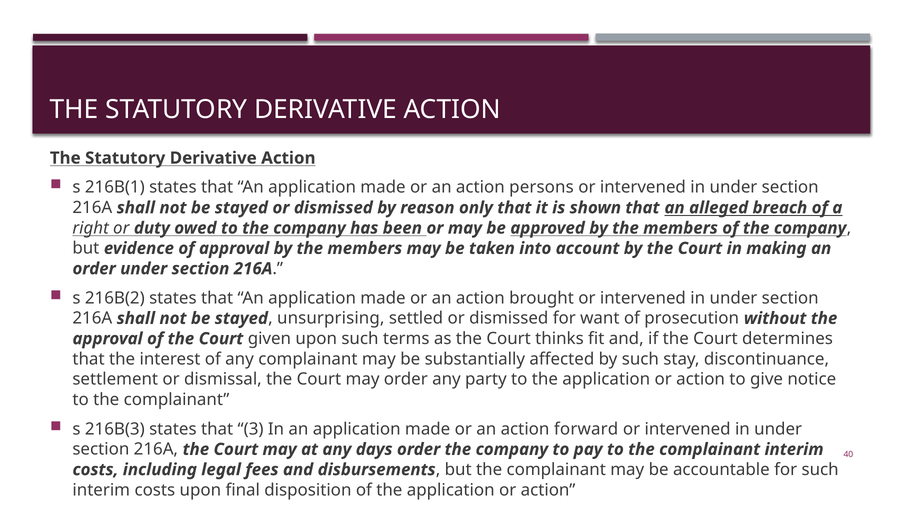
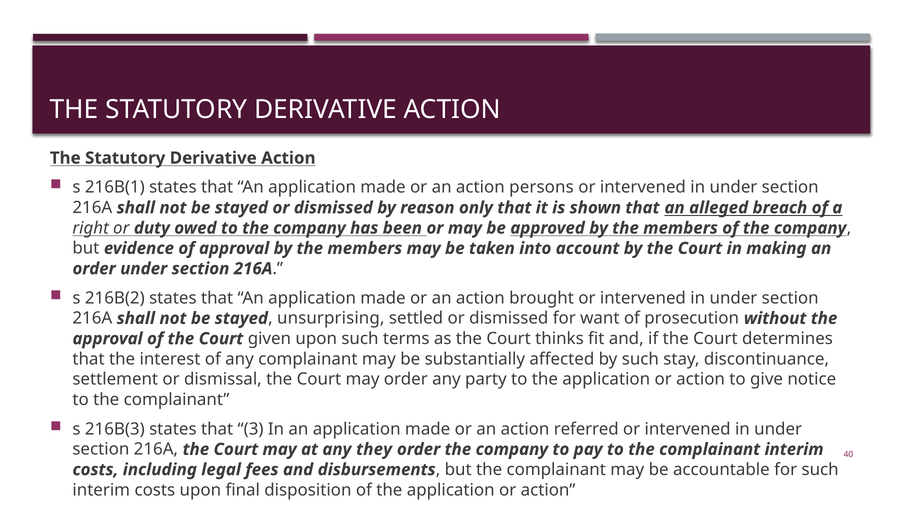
forward: forward -> referred (586, 429)
days: days -> they (374, 449)
